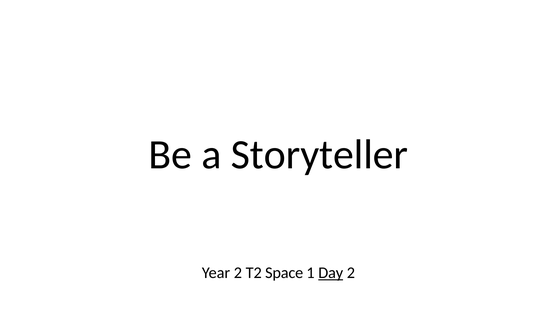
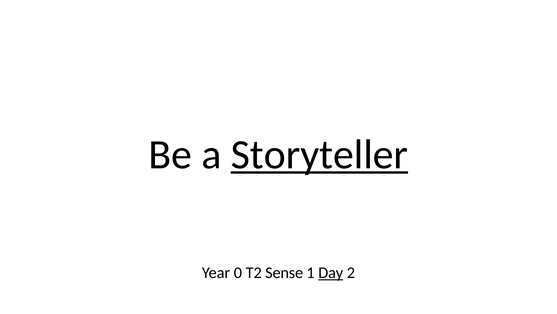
Storyteller underline: none -> present (319, 154)
Year 2: 2 -> 0 (238, 272)
Space: Space -> Sense (284, 272)
